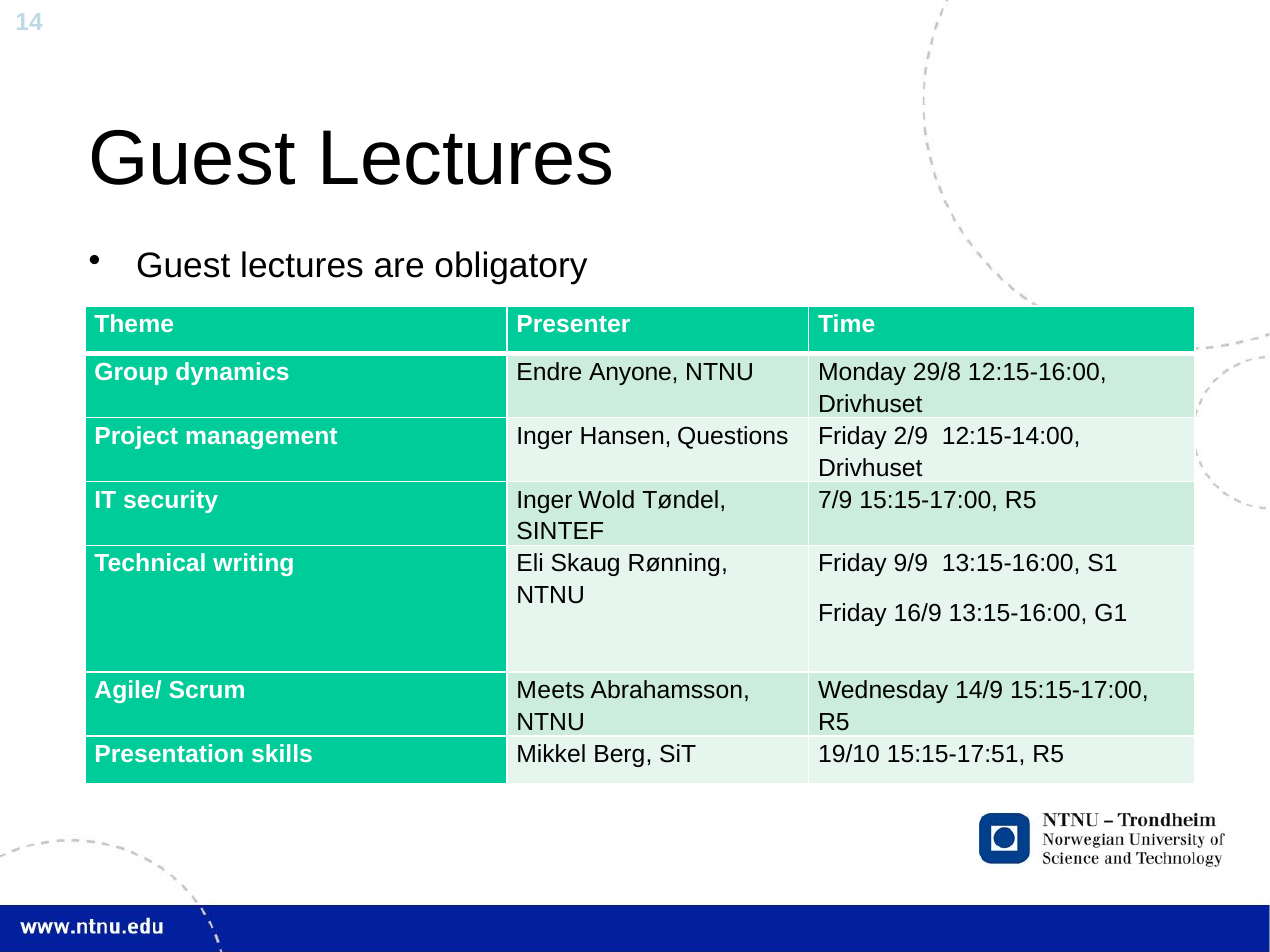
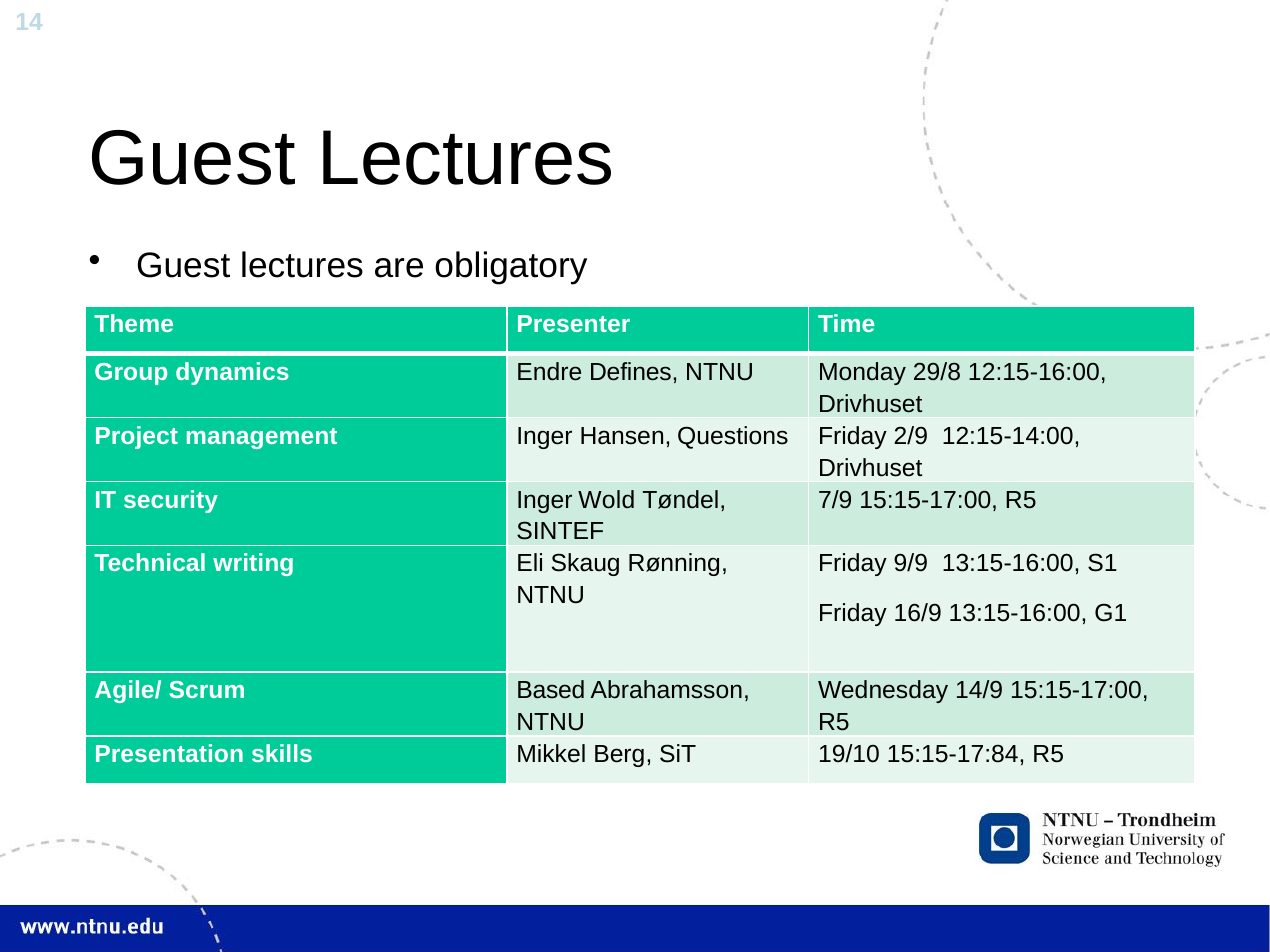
Anyone: Anyone -> Defines (634, 372)
Meets: Meets -> Based (551, 691)
15:15-17:51: 15:15-17:51 -> 15:15-17:84 (956, 755)
